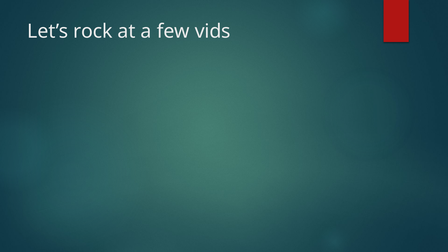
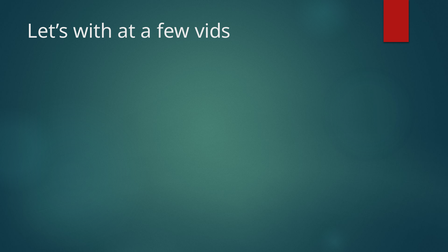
rock: rock -> with (93, 31)
